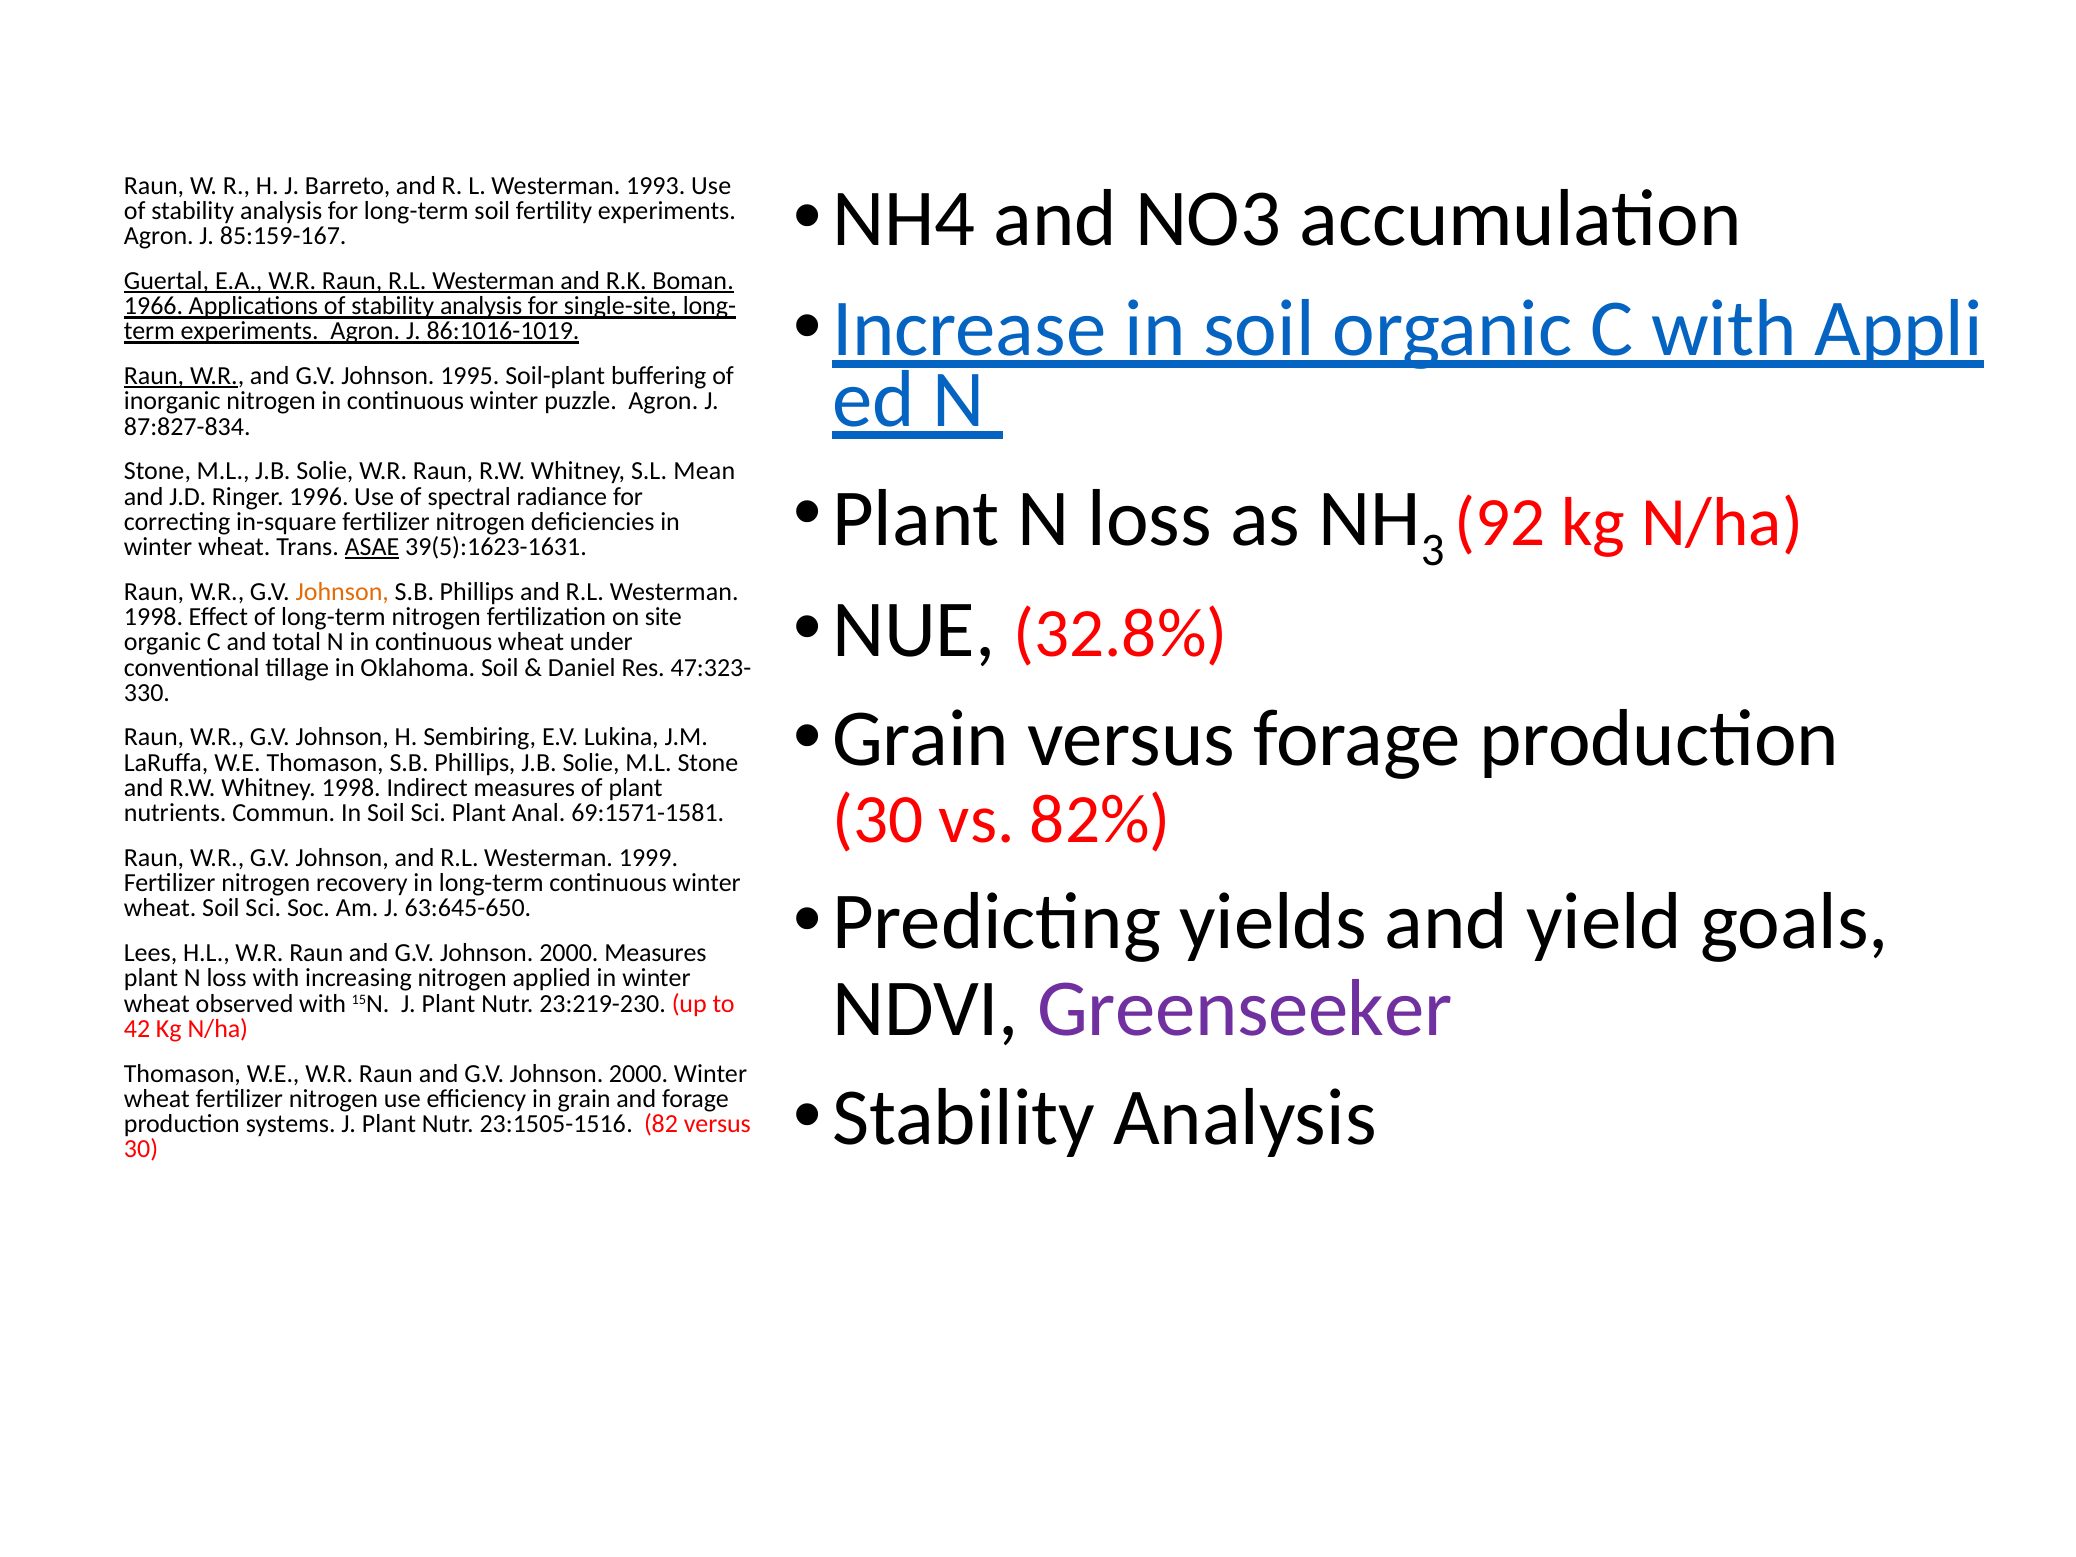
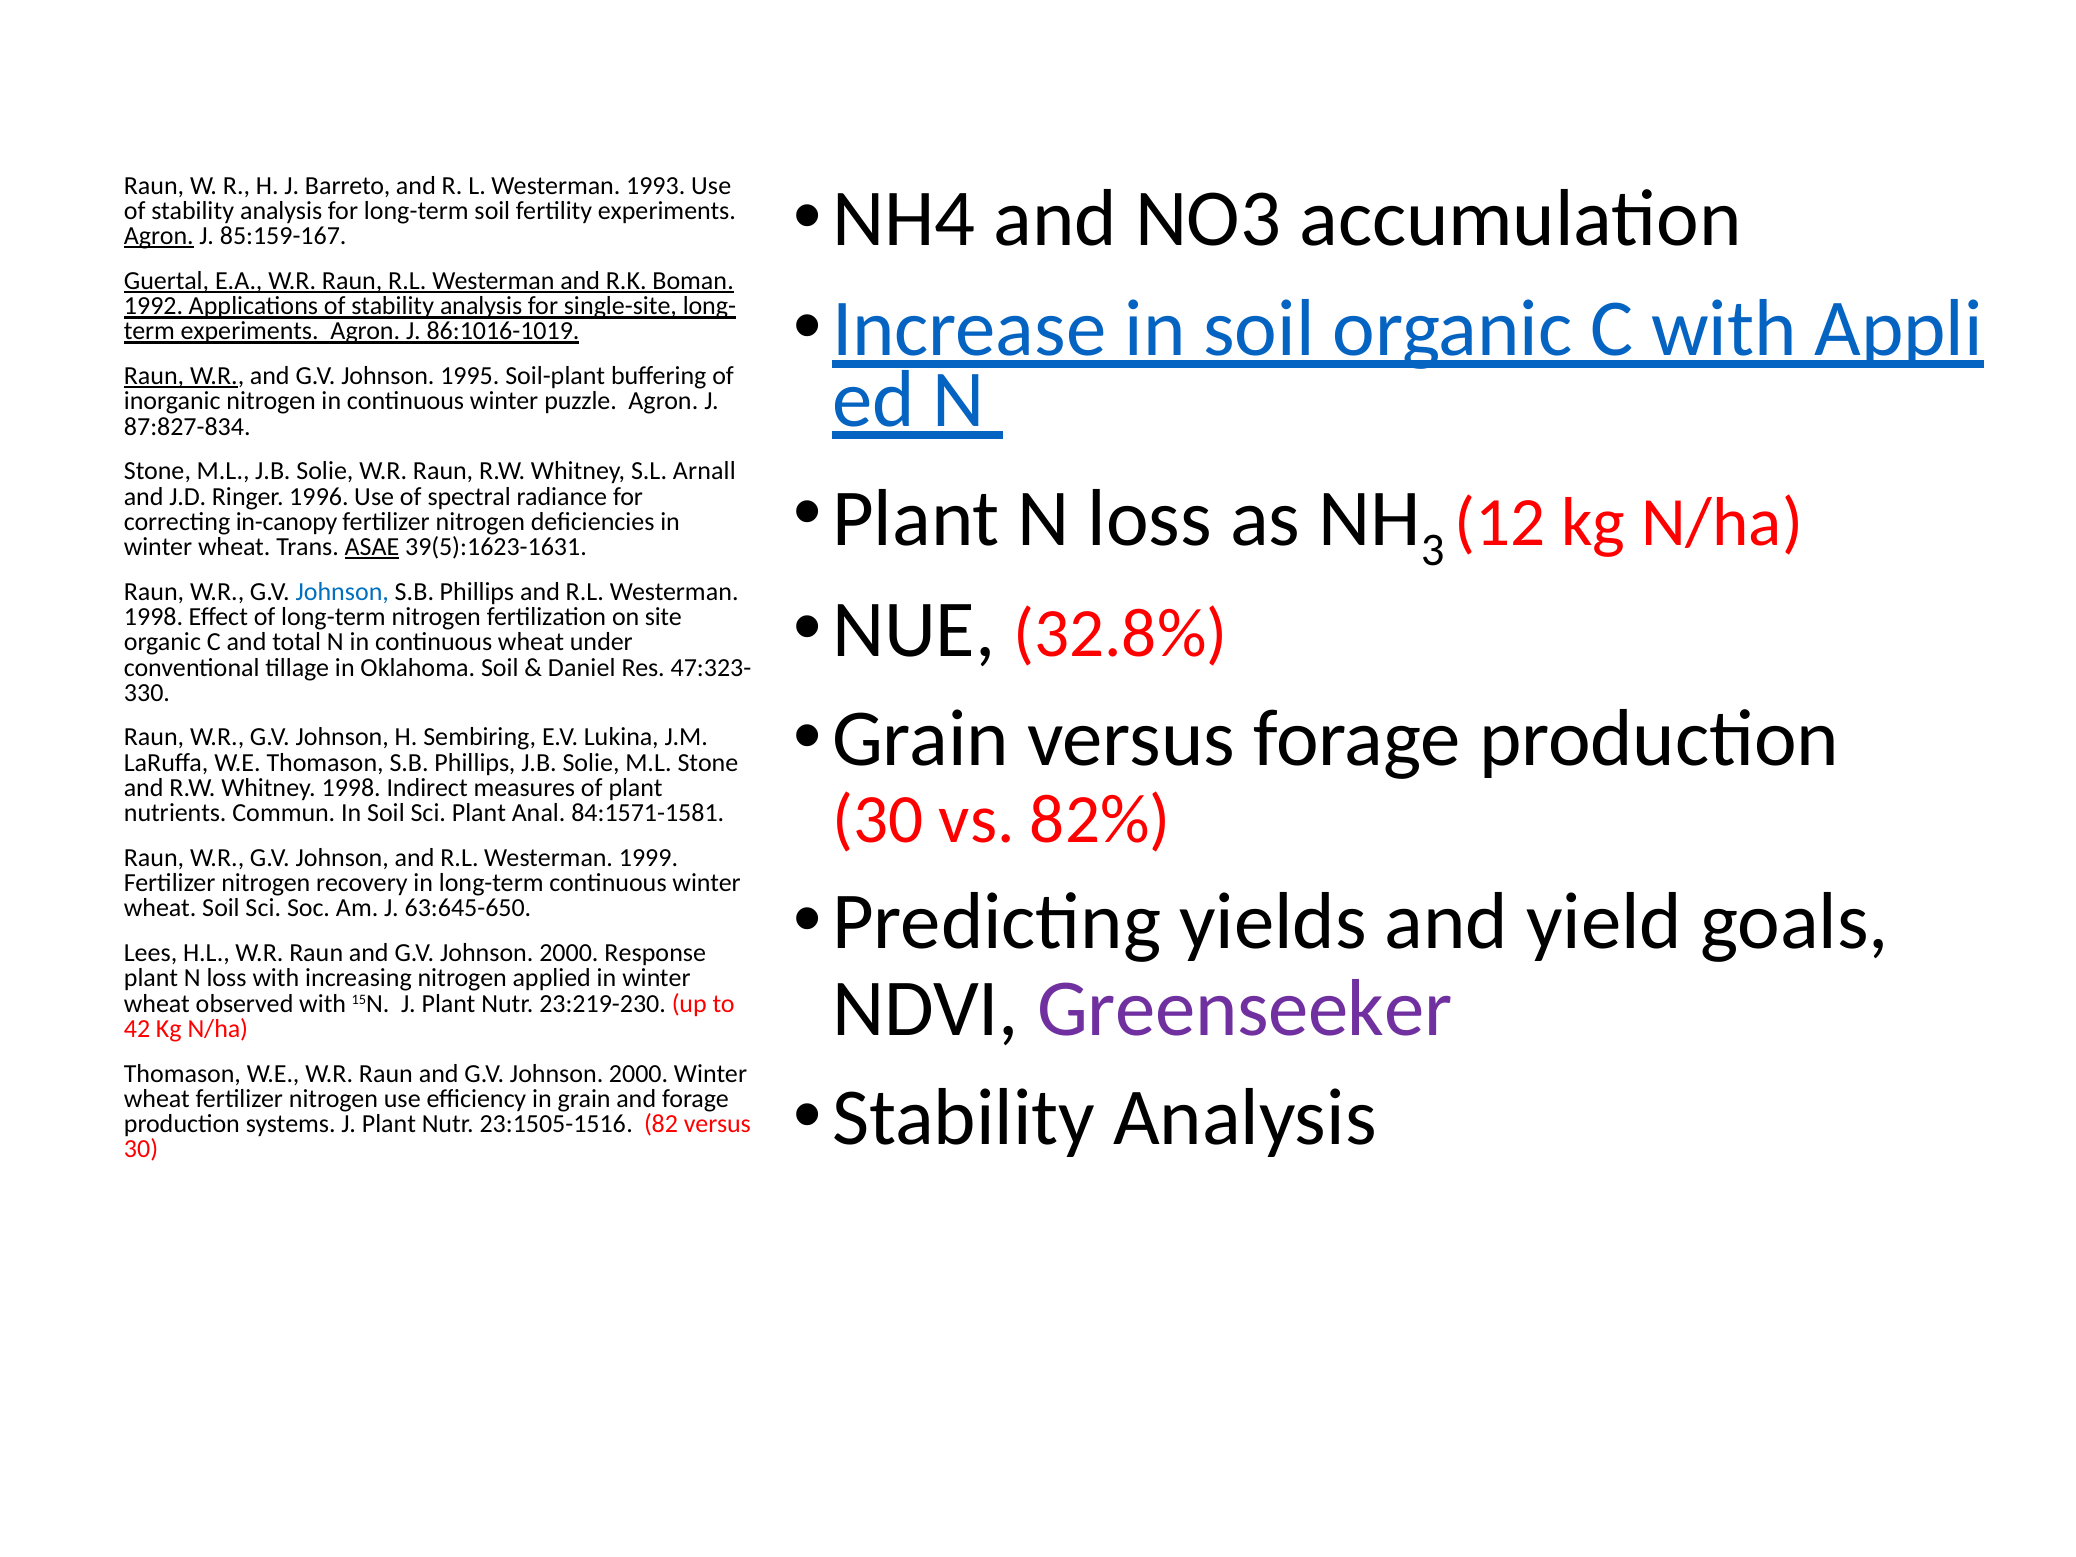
Agron underline: none -> present (159, 236)
1966: 1966 -> 1992 (154, 306)
Mean: Mean -> Arnall (704, 471)
92: 92 -> 12 (1500, 523)
in-square: in-square -> in-canopy (287, 522)
Johnson colour: orange -> blue (342, 592)
69:1571-1581: 69:1571-1581 -> 84:1571-1581 (648, 813)
2000 Measures: Measures -> Response (655, 953)
